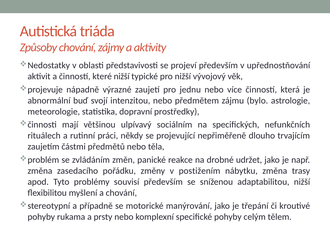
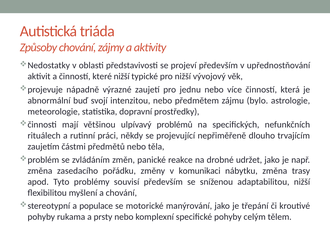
sociálním: sociálním -> problémů (175, 125)
postižením: postižením -> komunikaci (200, 171)
případně: případně -> populace (96, 206)
